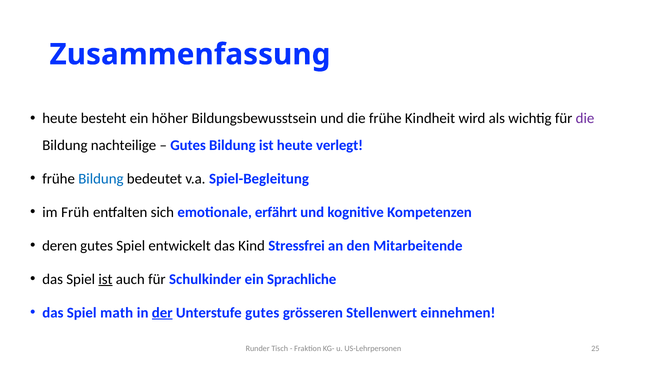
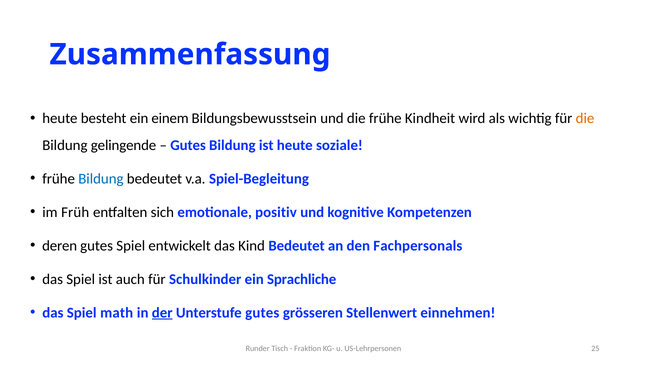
höher: höher -> einem (170, 118)
die colour: purple -> orange (585, 118)
nachteilige: nachteilige -> gelingende (124, 145)
verlegt: verlegt -> soziale (339, 145)
erfährt: erfährt -> positiv (276, 212)
Kind Stressfrei: Stressfrei -> Bedeutet (297, 246)
Mitarbeitende: Mitarbeitende -> Fachpersonals (418, 246)
ist underline: present -> none (105, 279)
